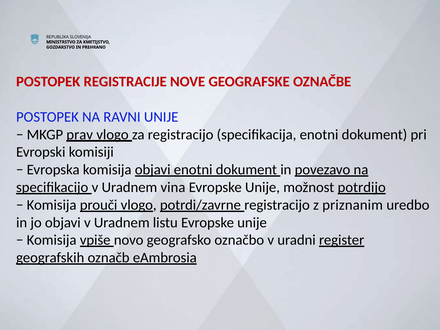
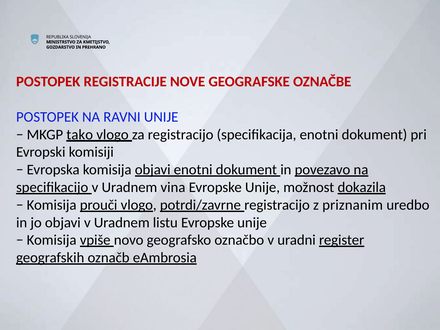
prav: prav -> tako (80, 135)
potrdijo: potrdijo -> dokazila (362, 187)
